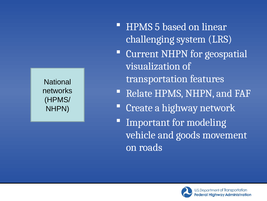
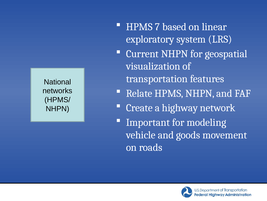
5: 5 -> 7 (157, 27)
challenging: challenging -> exploratory (150, 39)
